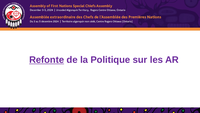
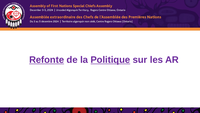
Politique underline: none -> present (110, 60)
